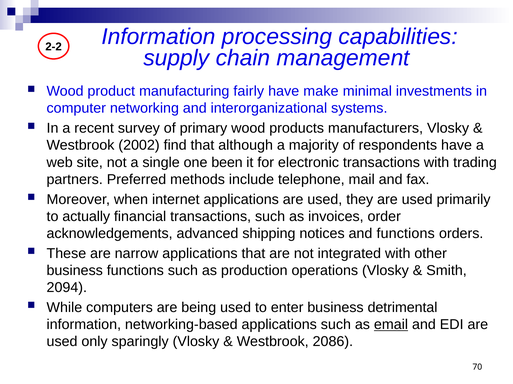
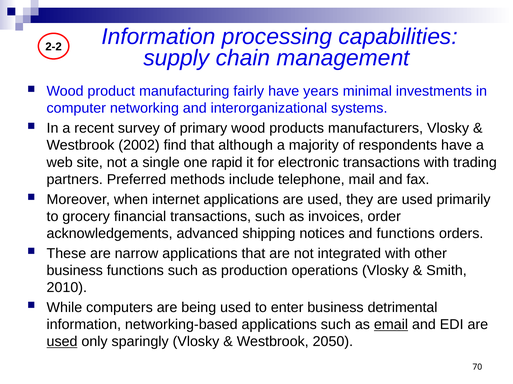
make: make -> years (321, 91)
been: been -> rapid (227, 163)
actually: actually -> grocery (86, 217)
2094: 2094 -> 2010 (67, 288)
used underline: none -> present (62, 342)
2086: 2086 -> 2050 (333, 342)
